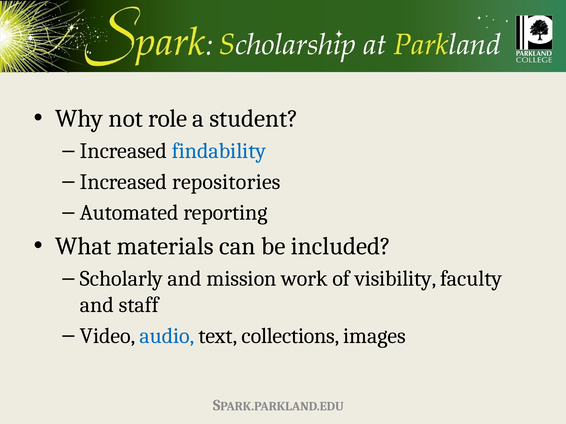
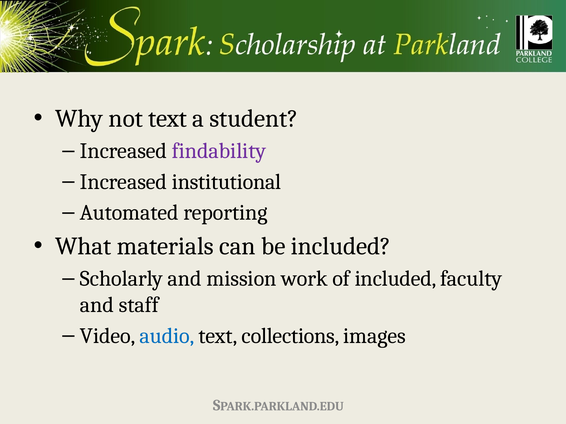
not role: role -> text (168, 119)
findability colour: blue -> purple (219, 151)
repositories: repositories -> institutional (227, 182)
of visibility: visibility -> included (395, 279)
